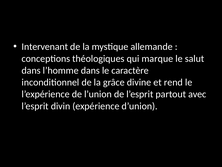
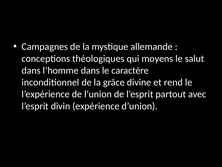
Intervenant: Intervenant -> Campagnes (45, 47)
marque: marque -> moyens (157, 58)
